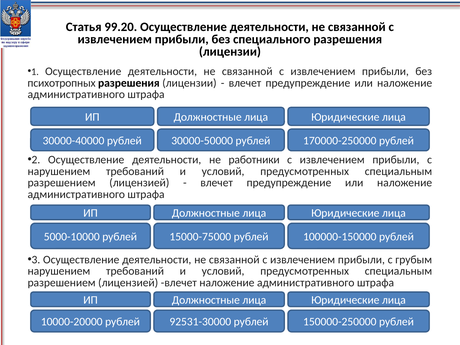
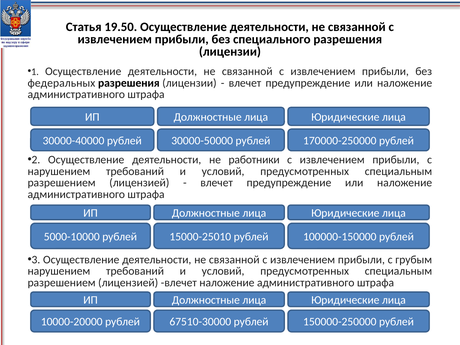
99.20: 99.20 -> 19.50 (121, 27)
психотропных: психотропных -> федеральных (61, 83)
15000-75000: 15000-75000 -> 15000-25010 (200, 237)
92531-30000: 92531-30000 -> 67510-30000 (200, 322)
